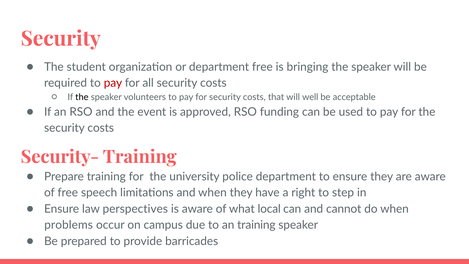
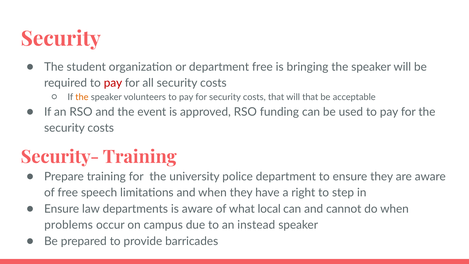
the colour: black -> orange (82, 97)
will well: well -> that (310, 97)
perspectives: perspectives -> departments (135, 209)
an training: training -> instead (256, 225)
